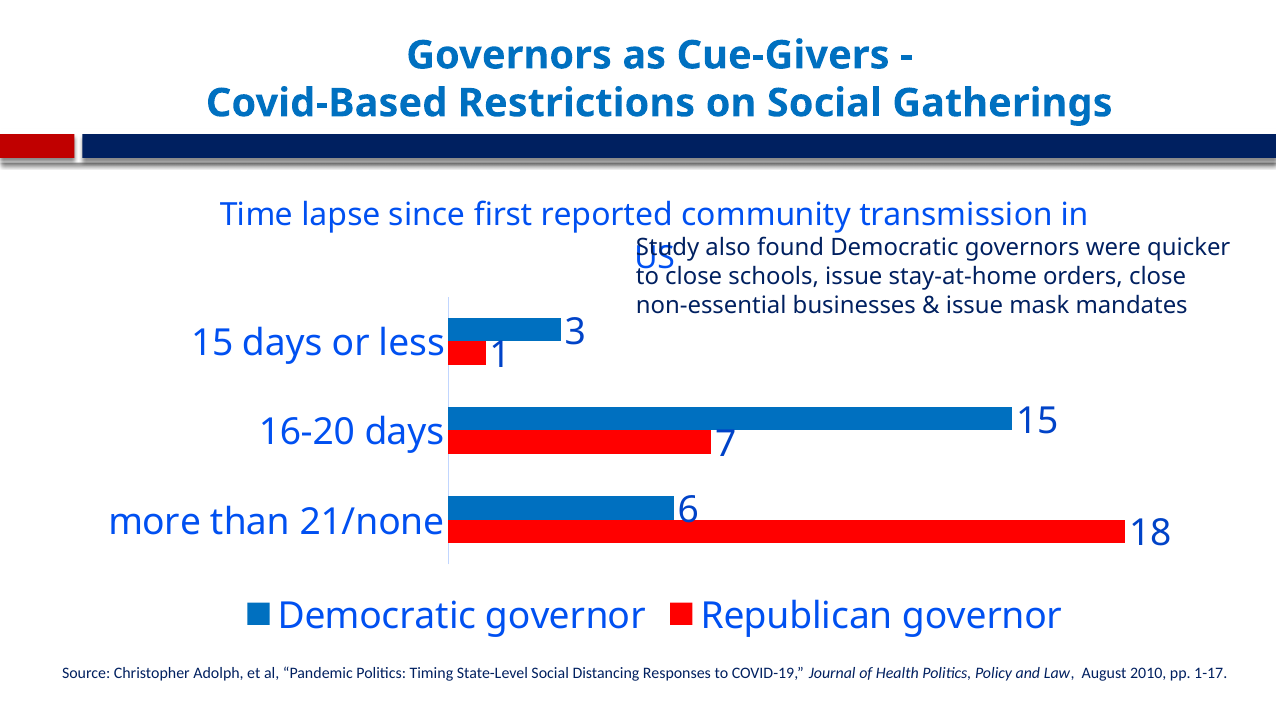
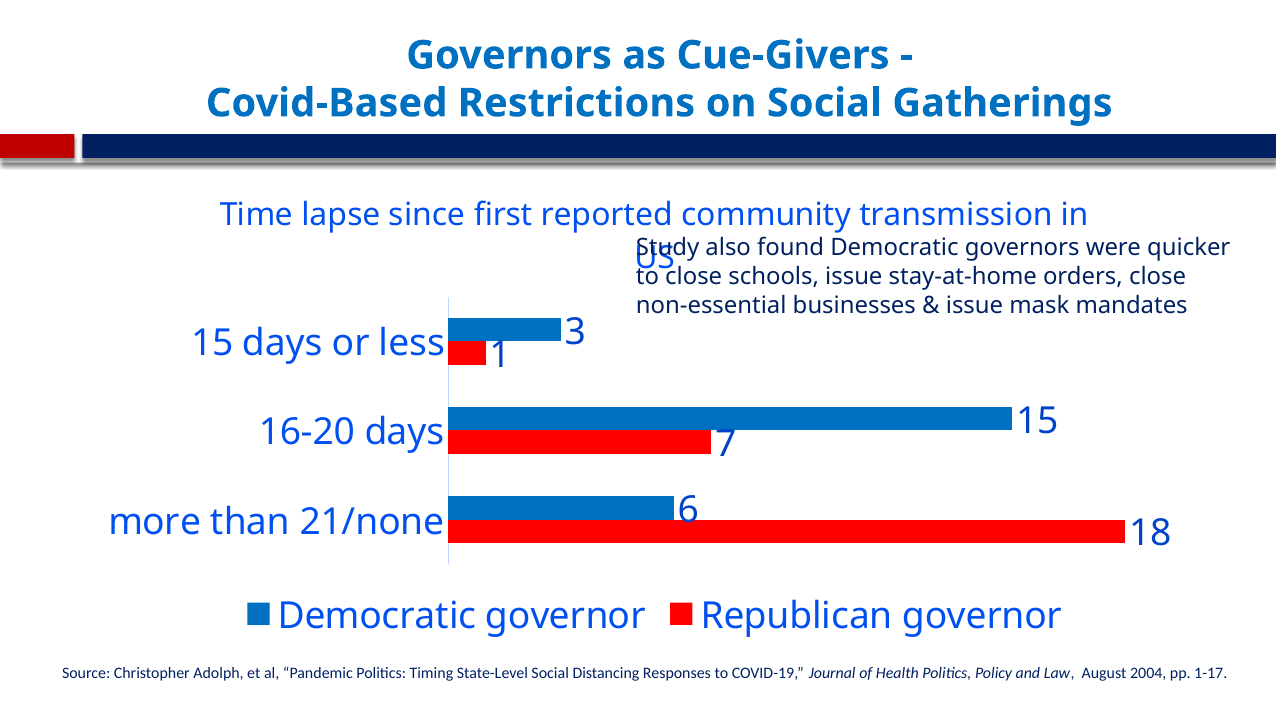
2010: 2010 -> 2004 (1148, 673)
